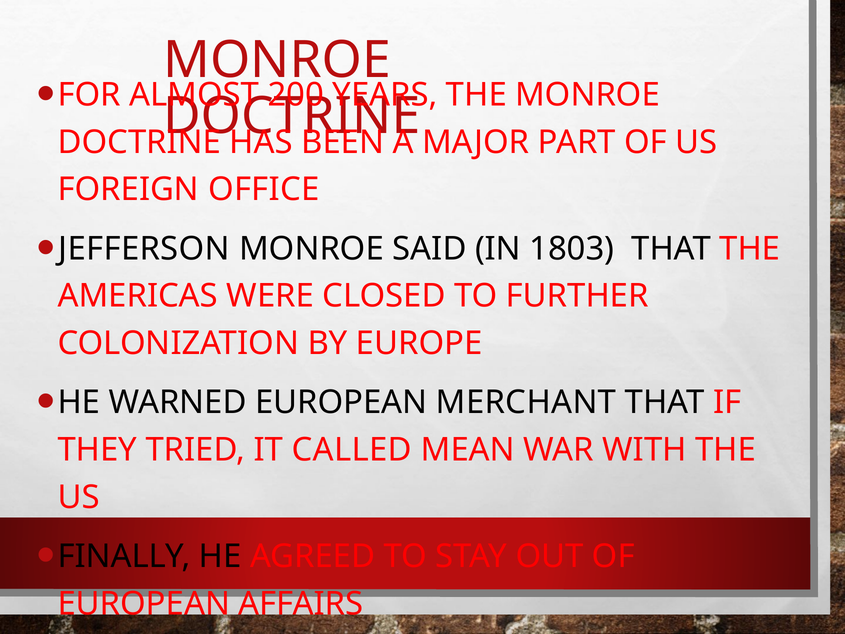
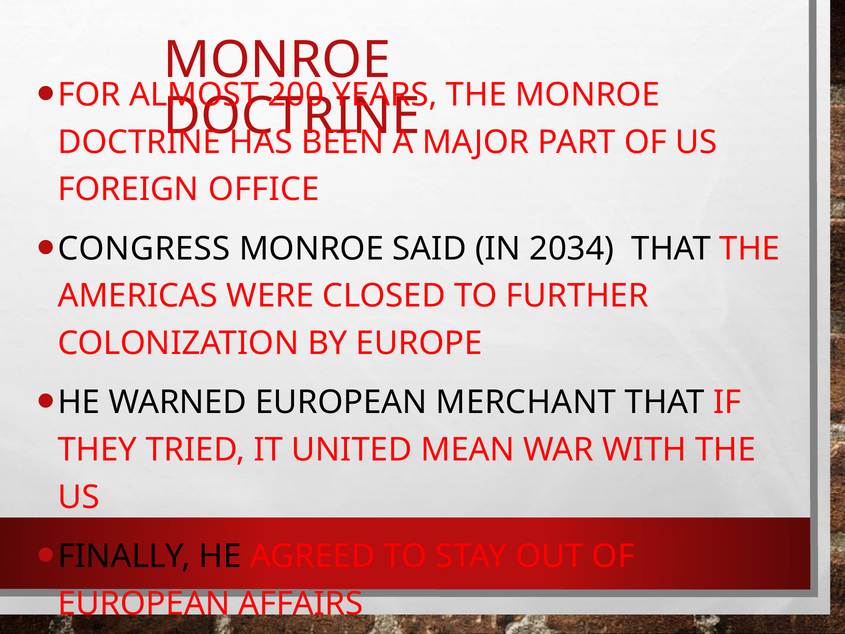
JEFFERSON: JEFFERSON -> CONGRESS (144, 249)
1803: 1803 -> 2034 (572, 249)
CALLED: CALLED -> UNITED (352, 450)
